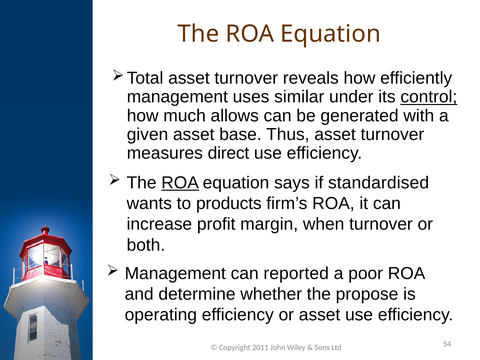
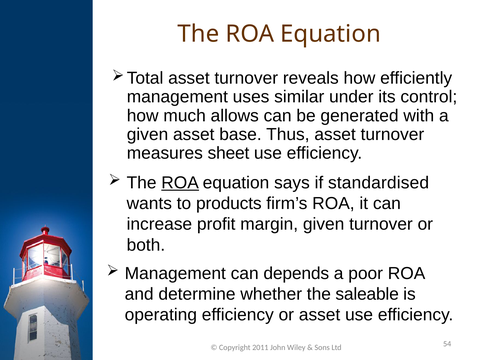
control underline: present -> none (429, 97)
direct: direct -> sheet (229, 153)
margin when: when -> given (324, 224)
reported: reported -> depends (296, 273)
propose: propose -> saleable (367, 294)
